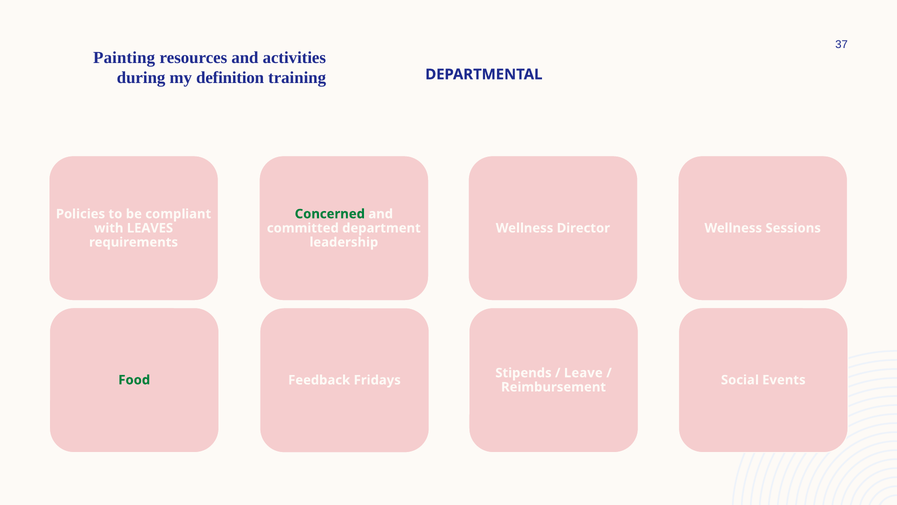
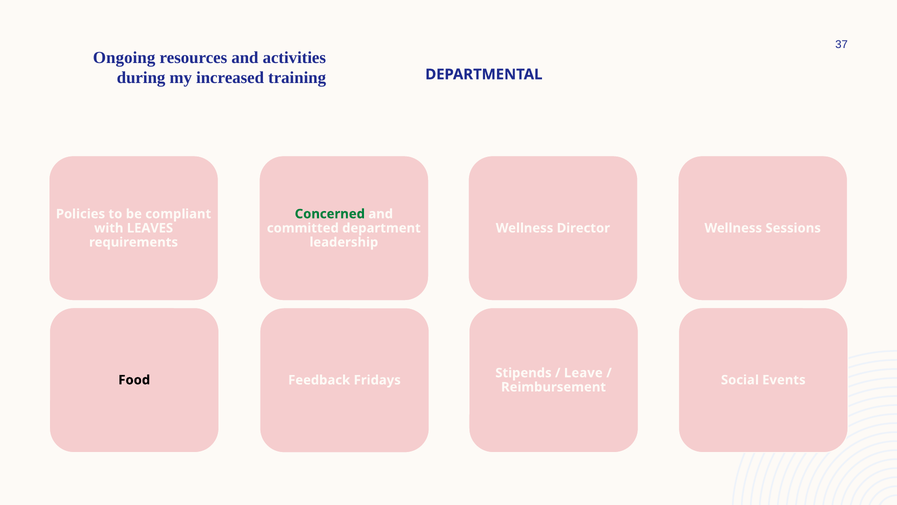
Painting: Painting -> Ongoing (124, 57)
definition: definition -> increased (230, 78)
Food colour: green -> black (134, 380)
